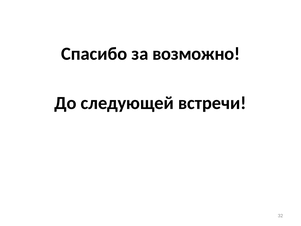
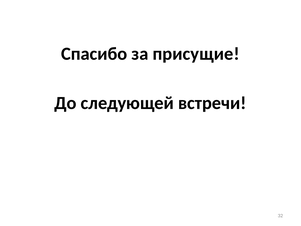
возможно: возможно -> присущие (196, 54)
